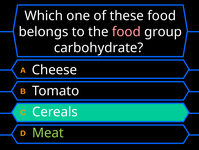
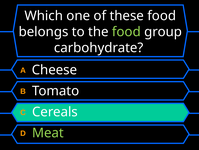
food colour: pink -> light green (126, 32)
